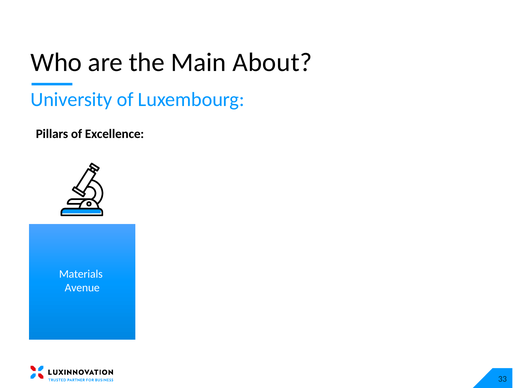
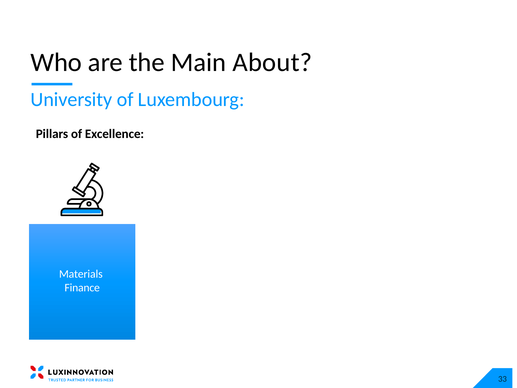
Avenue: Avenue -> Finance (82, 288)
